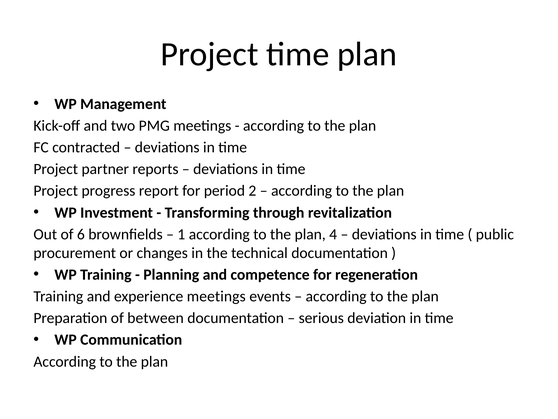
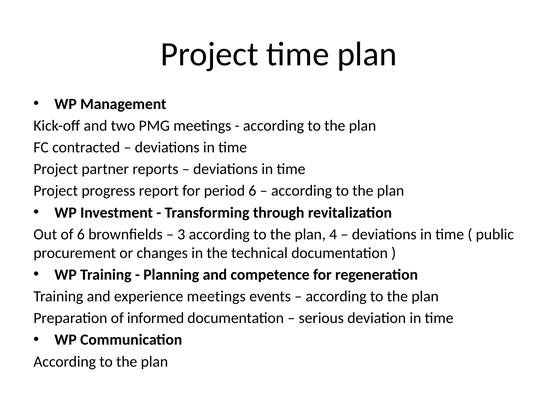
period 2: 2 -> 6 (252, 191)
1: 1 -> 3 (181, 234)
between: between -> informed (156, 318)
